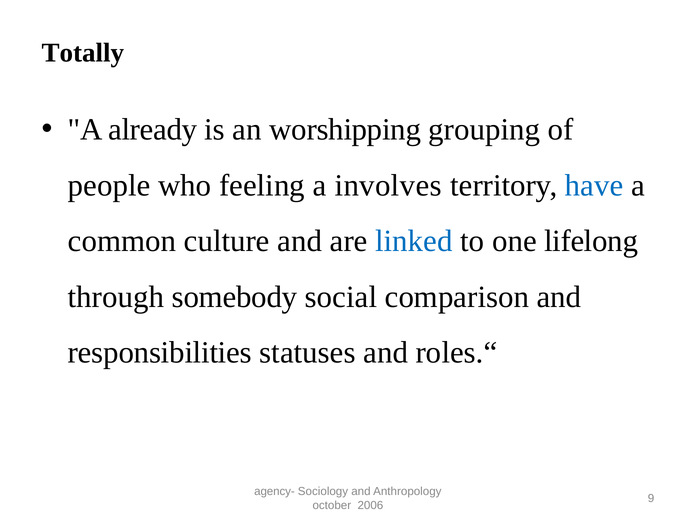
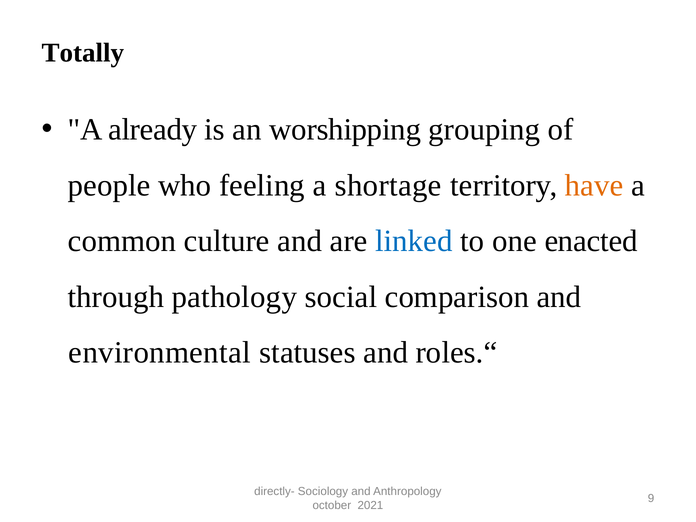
involves: involves -> shortage (388, 185)
have colour: blue -> orange (594, 185)
lifelong: lifelong -> enacted (591, 241)
somebody: somebody -> pathology (234, 297)
responsibilities: responsibilities -> environmental (160, 352)
agency-: agency- -> directly- (274, 492)
2006: 2006 -> 2021 (370, 505)
